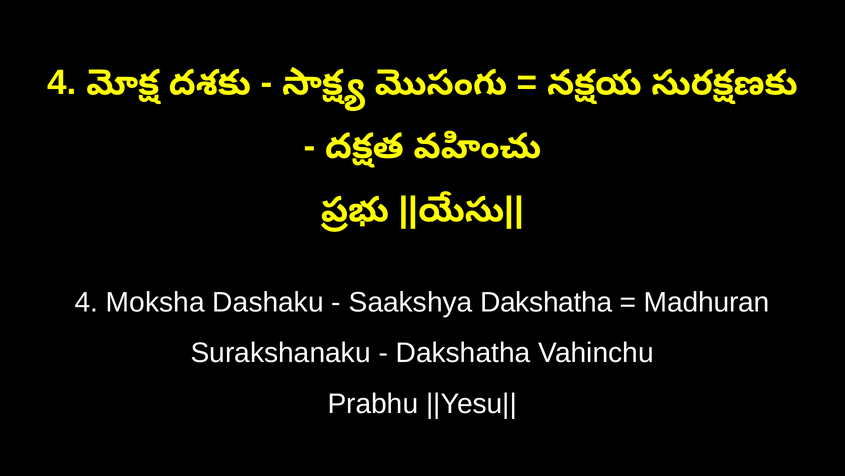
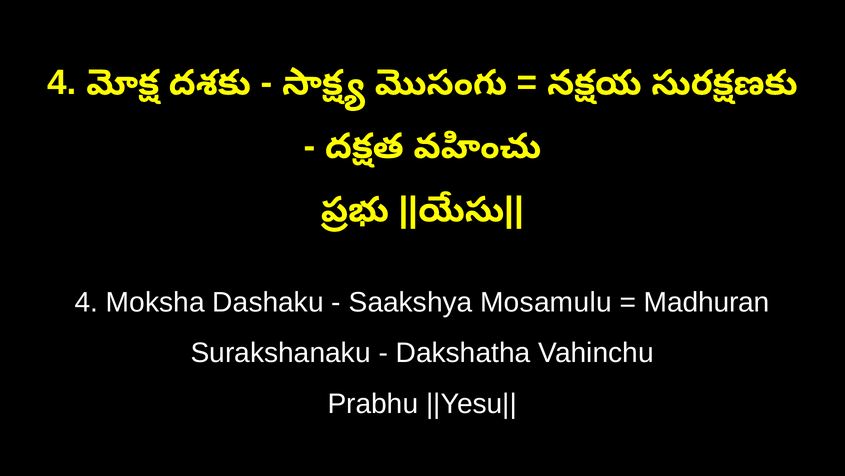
Saakshya Dakshatha: Dakshatha -> Mosamulu (546, 302)
